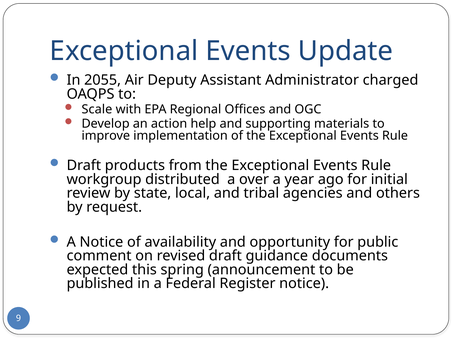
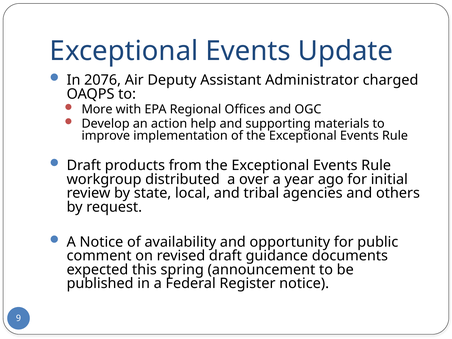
2055: 2055 -> 2076 (103, 80)
Scale: Scale -> More (97, 109)
